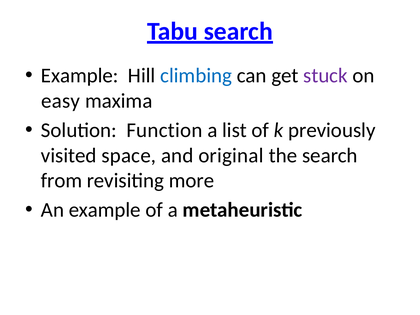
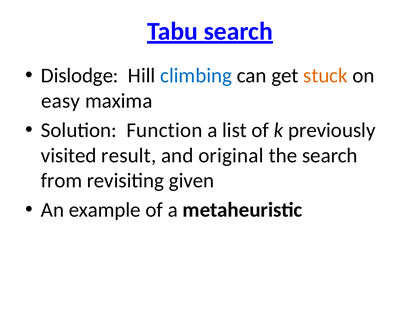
Example: Example -> Dislodge (80, 76)
stuck colour: purple -> orange (325, 76)
space: space -> result (129, 155)
more: more -> given (192, 181)
